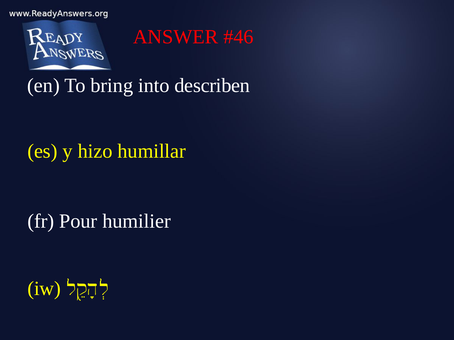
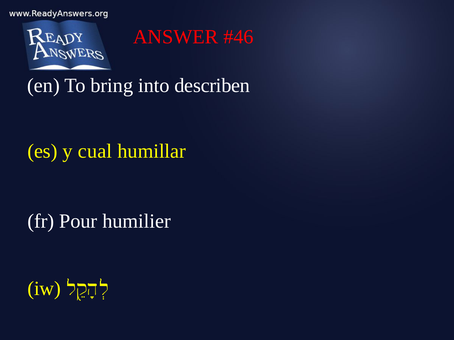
hizo: hizo -> cual (95, 152)
